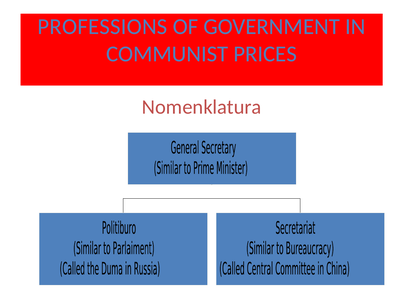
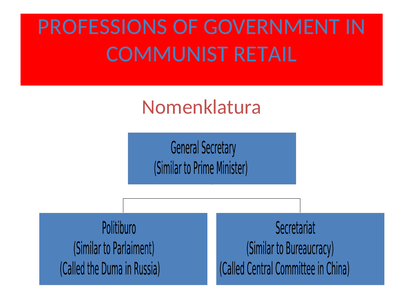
PRICES: PRICES -> RETAIL (265, 54)
